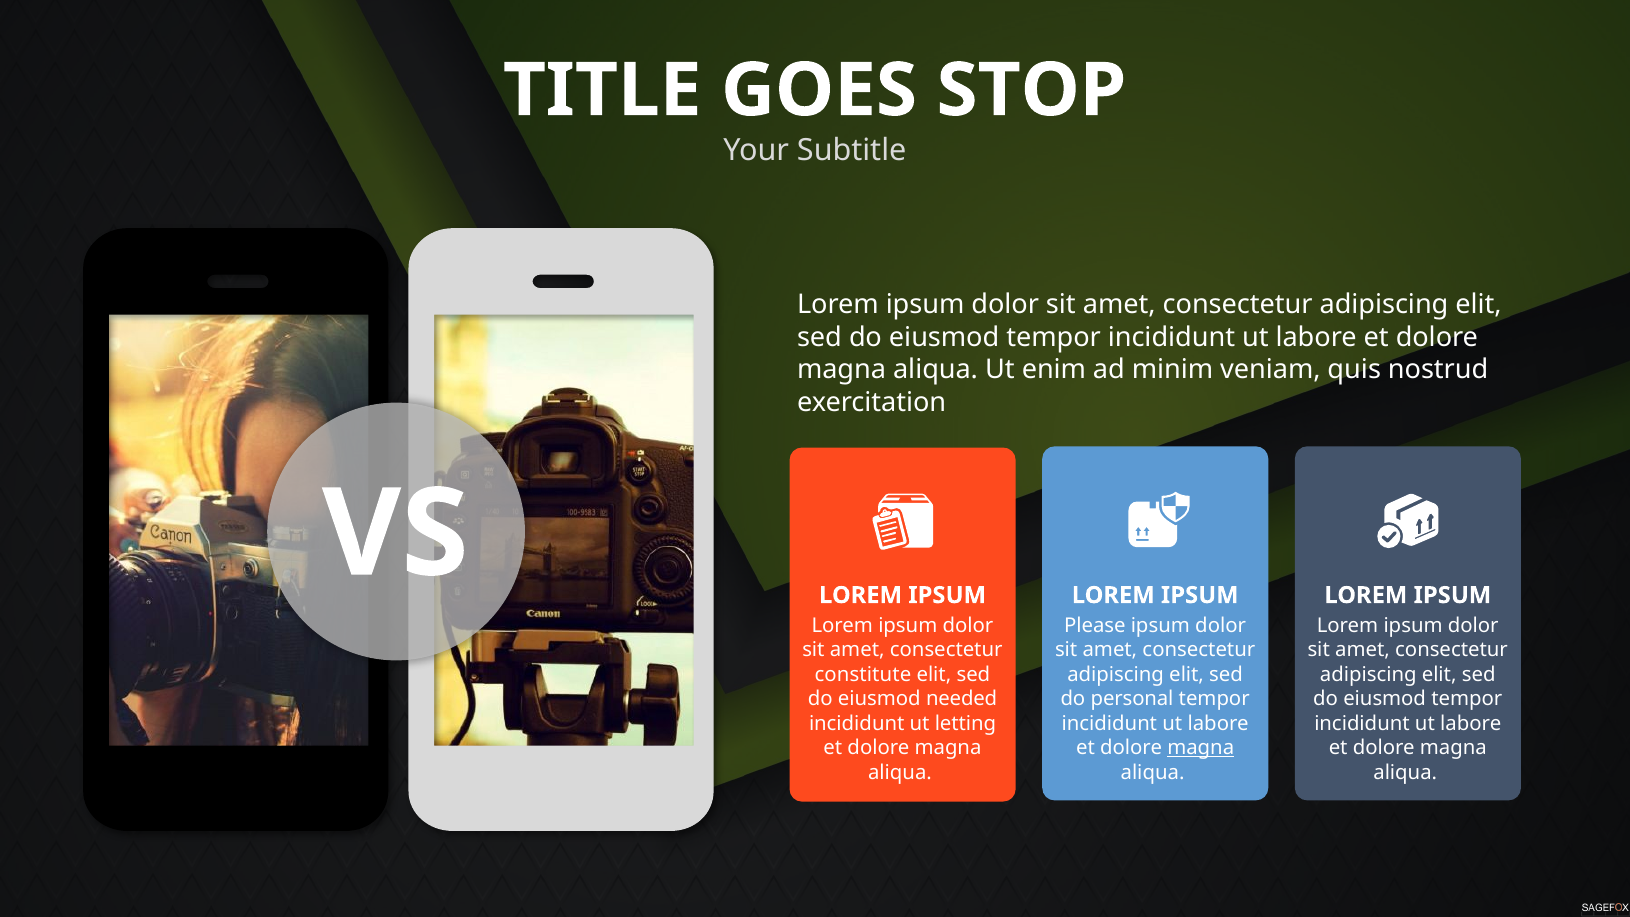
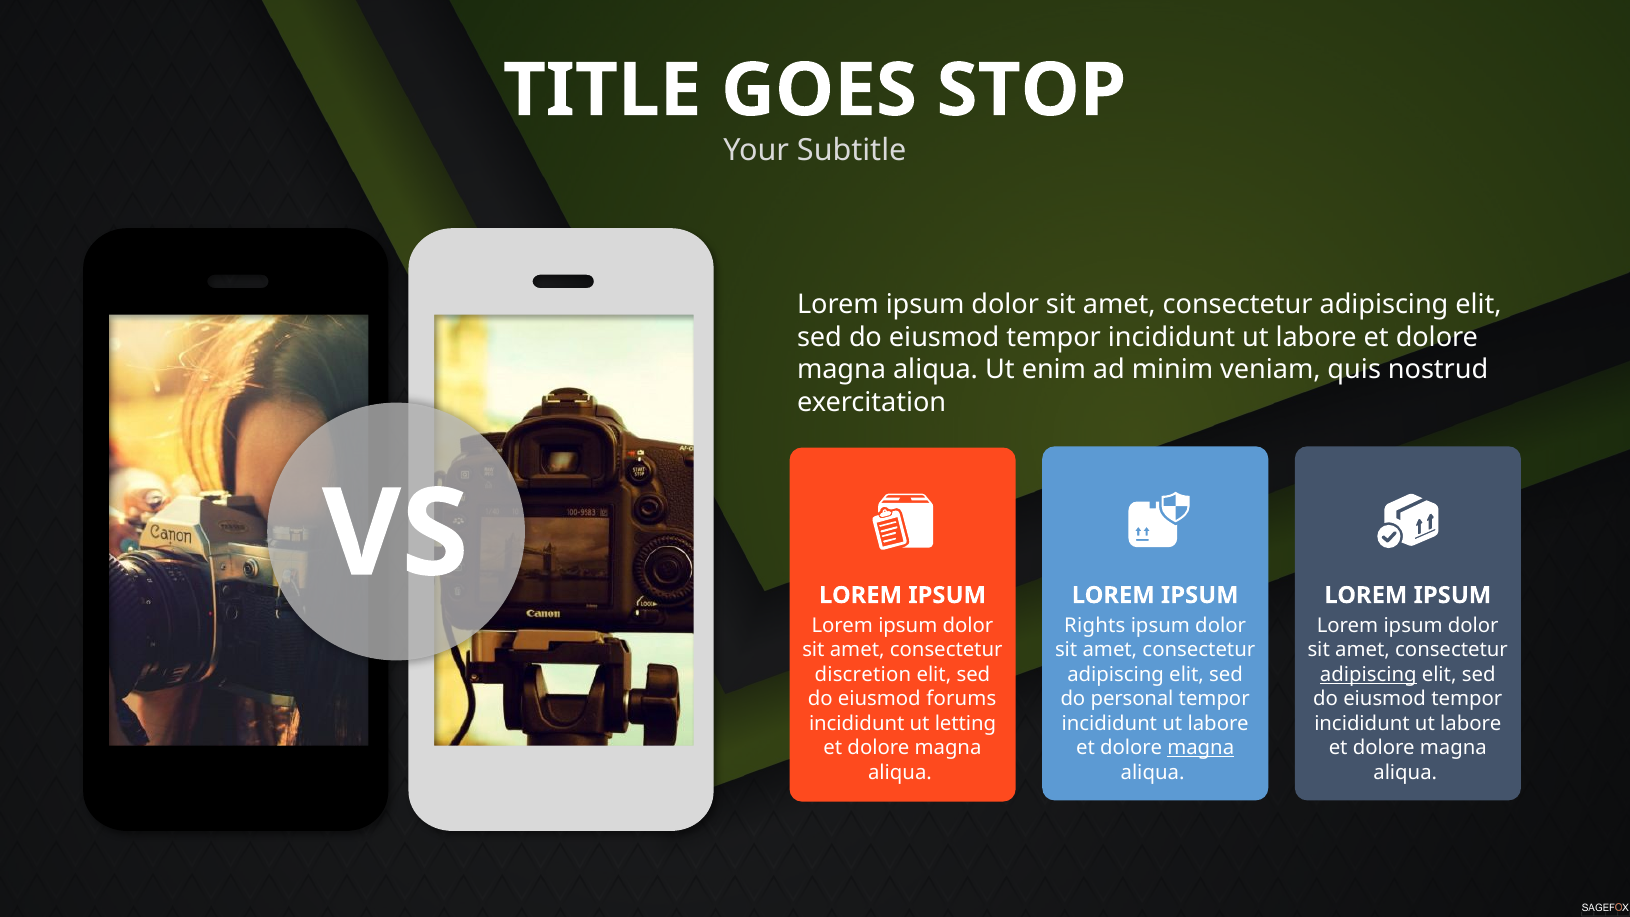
Please: Please -> Rights (1095, 626)
constitute: constitute -> discretion (863, 674)
adipiscing underline: none -> present (1368, 674)
needed: needed -> forums (961, 699)
